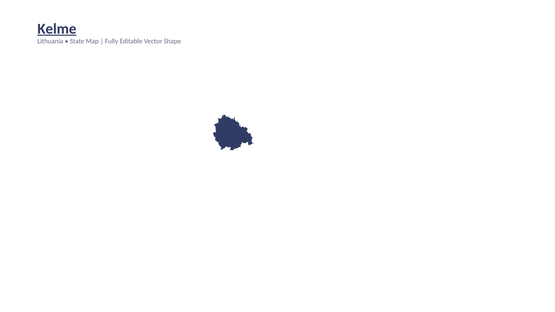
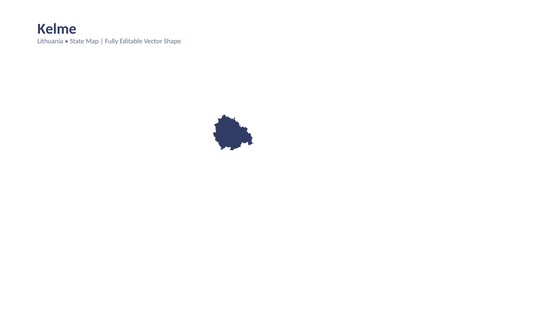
Kelme underline: present -> none (57, 29)
